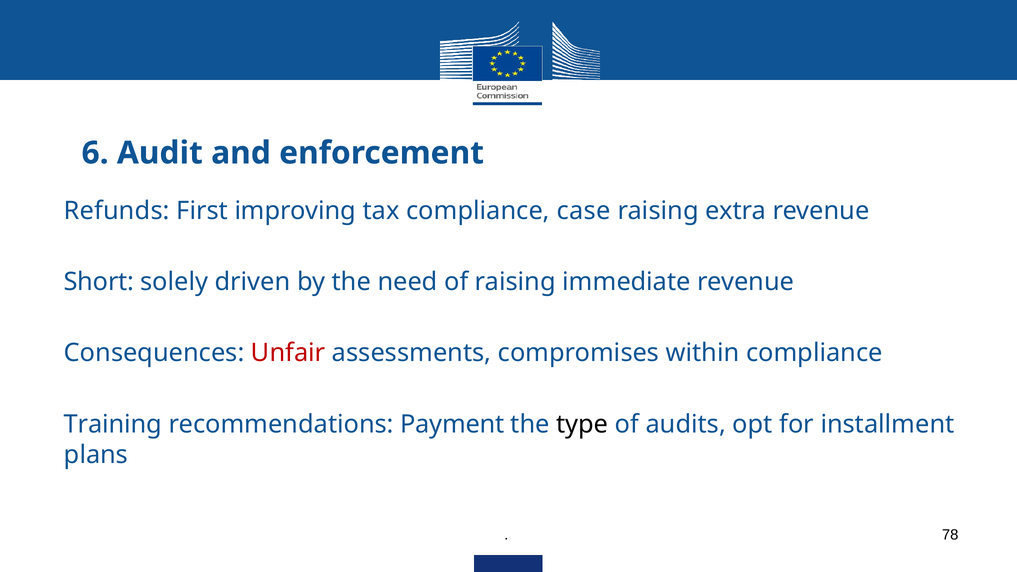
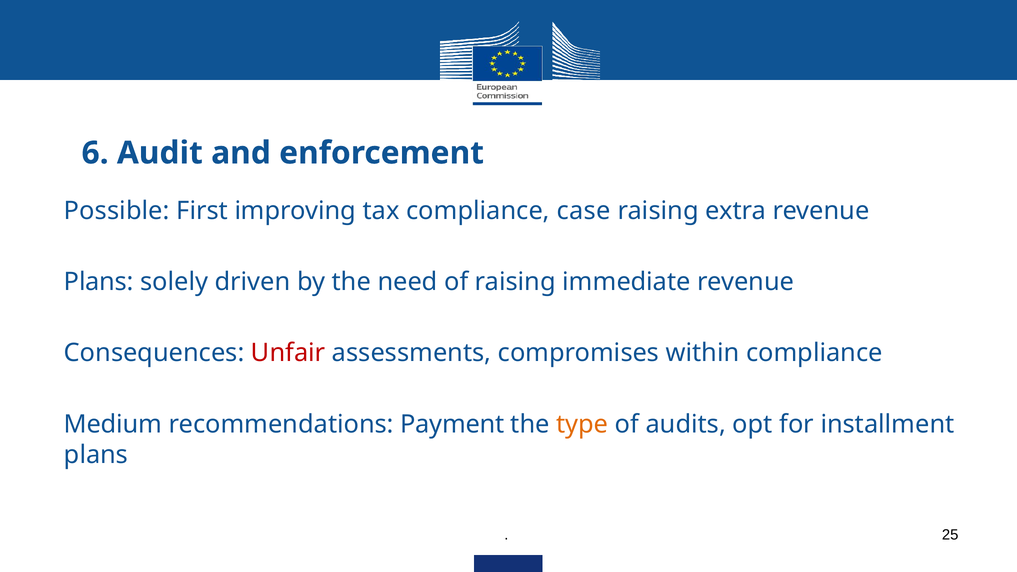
Refunds: Refunds -> Possible (117, 211)
Short: Short -> Plans (99, 282)
Training: Training -> Medium (113, 424)
type colour: black -> orange (582, 424)
78: 78 -> 25 (950, 535)
